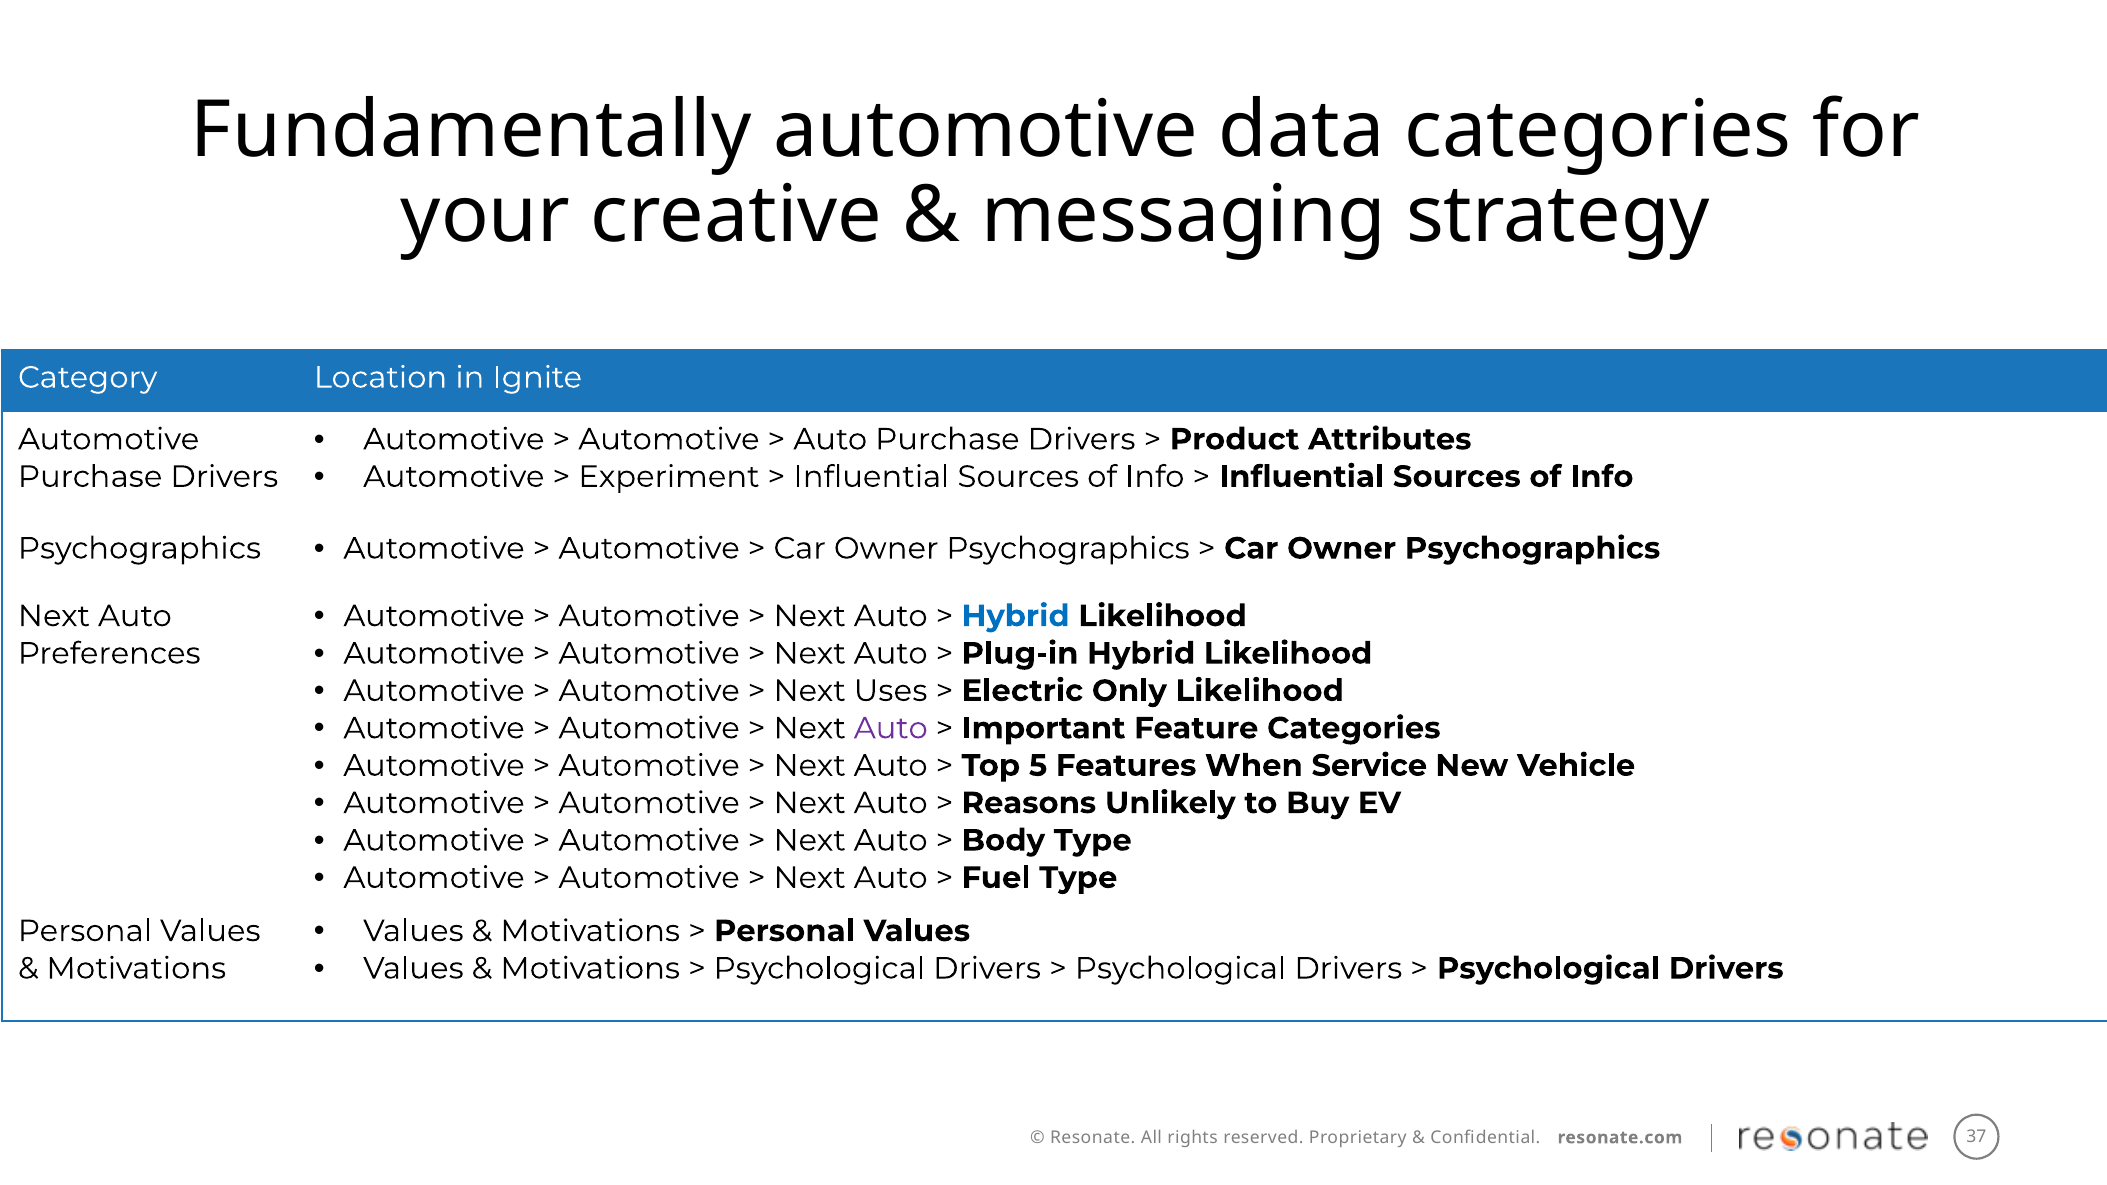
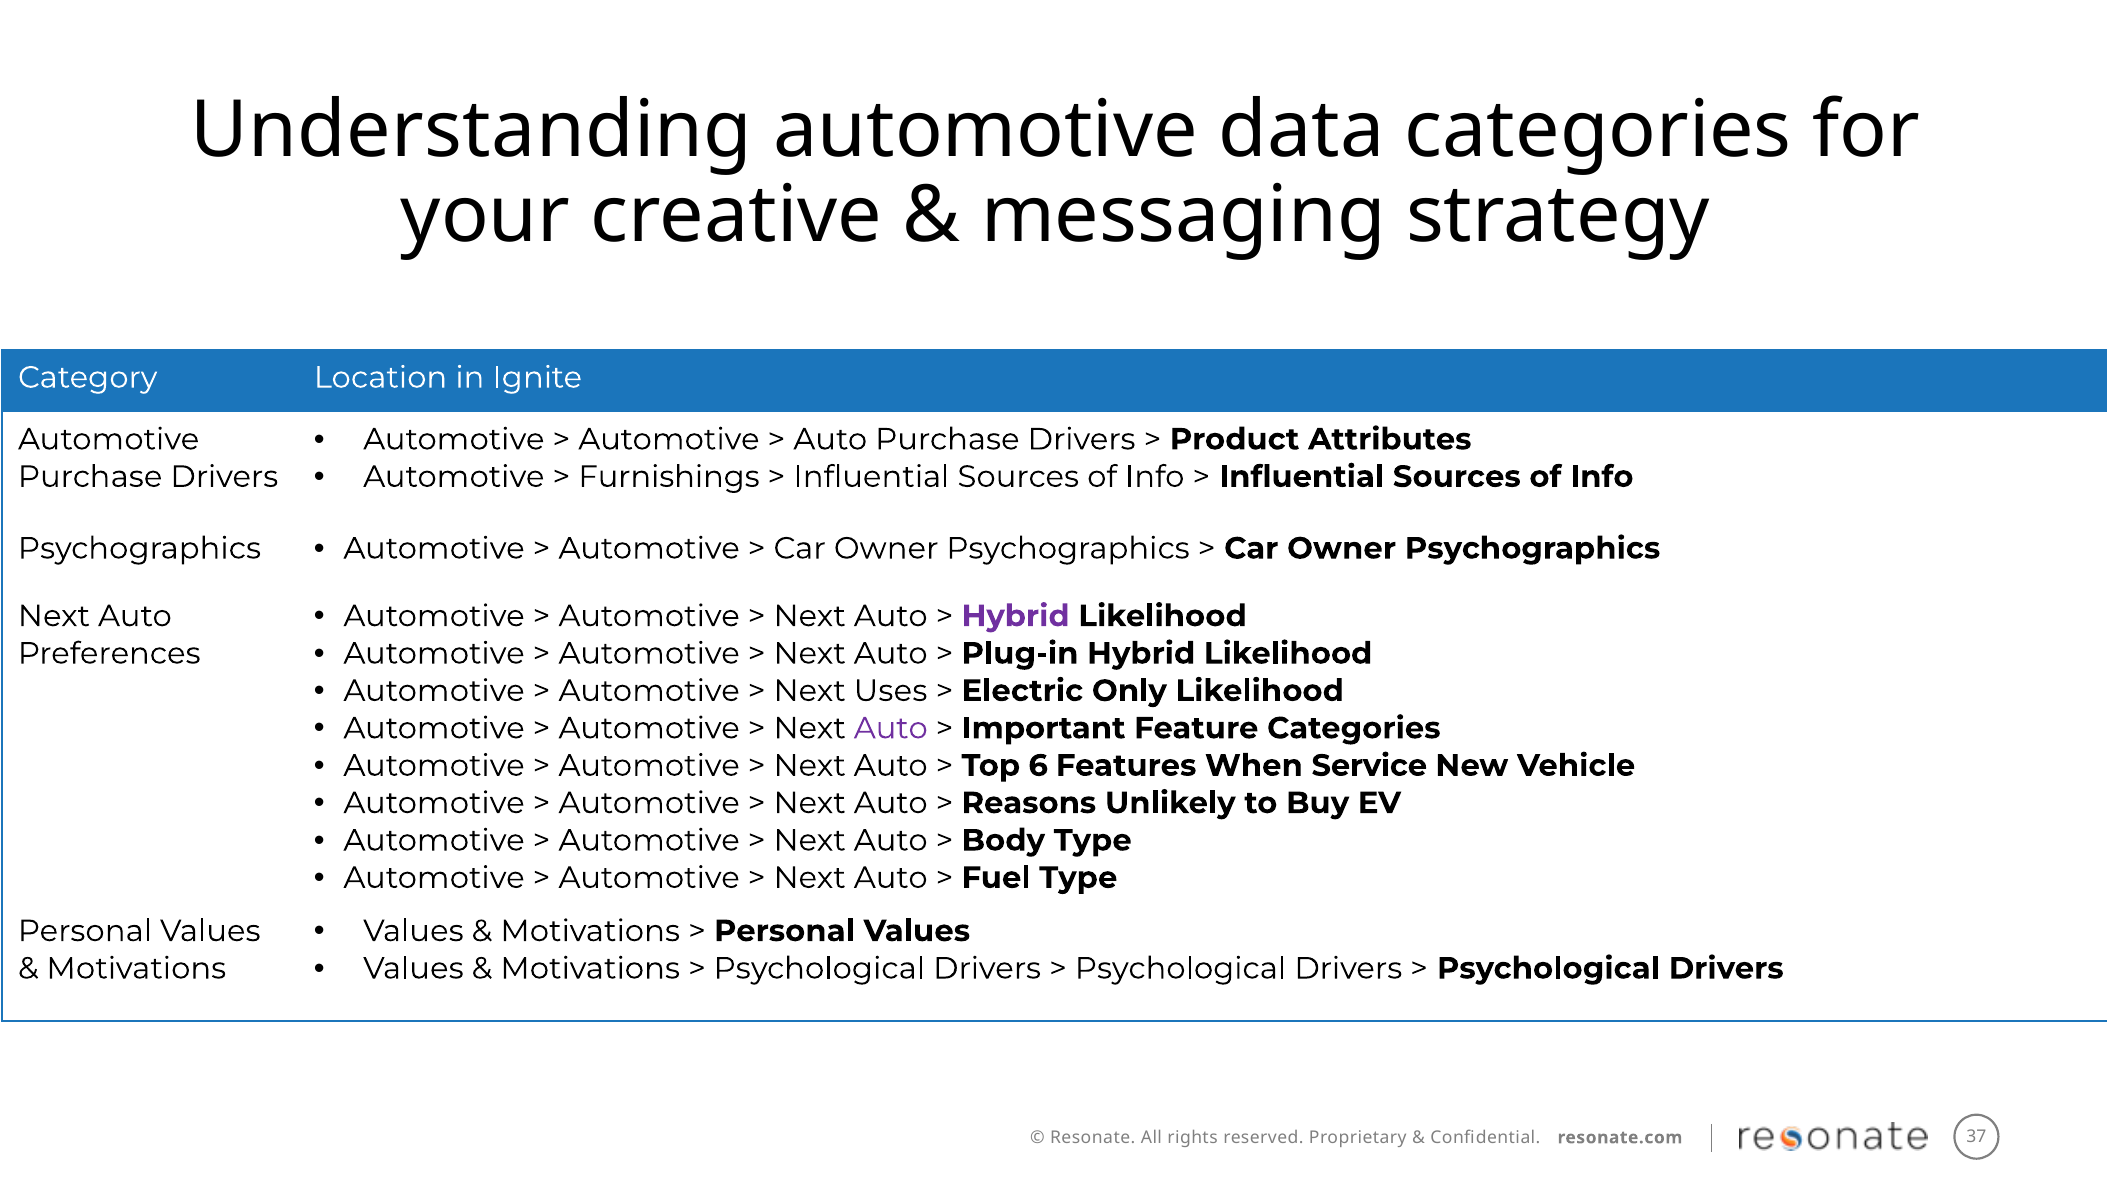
Fundamentally: Fundamentally -> Understanding (472, 130)
Experiment: Experiment -> Furnishings (669, 477)
Hybrid colour: blue -> purple (1016, 616)
5: 5 -> 6 (1038, 766)
